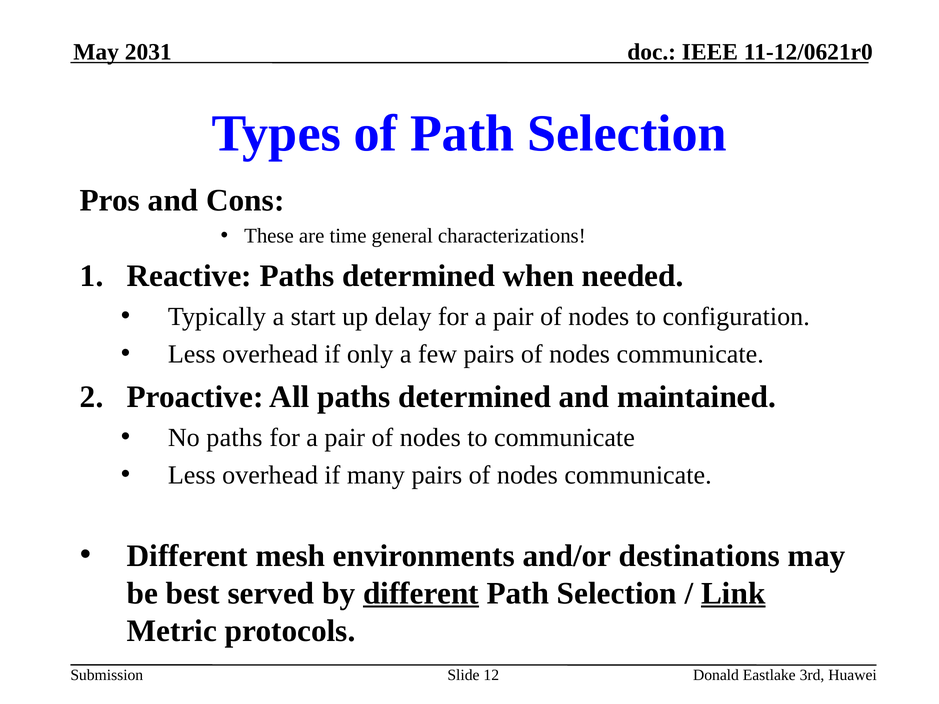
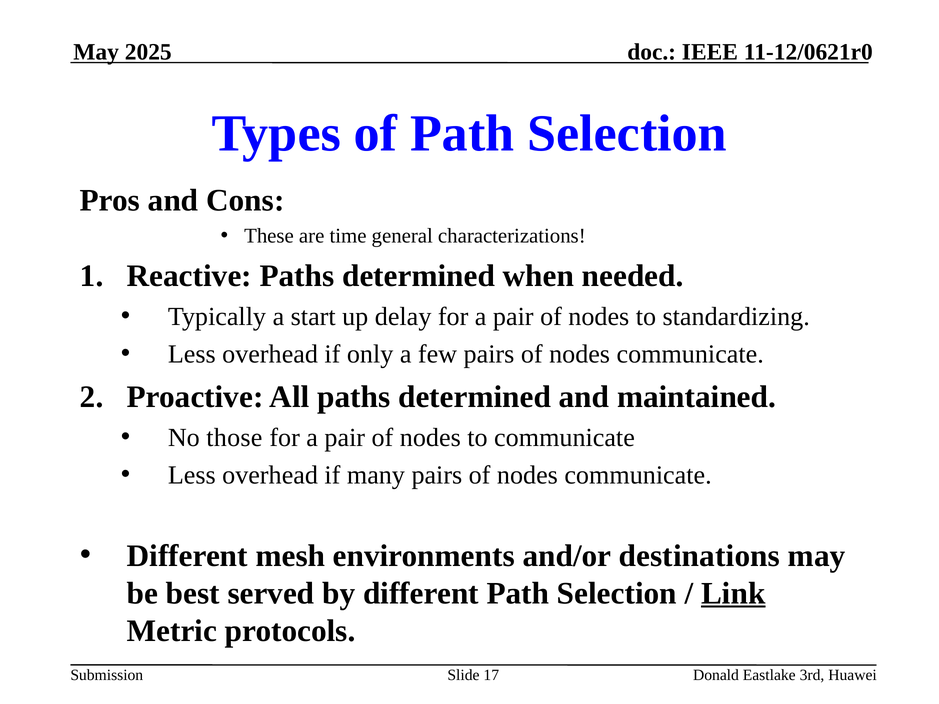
2031: 2031 -> 2025 (148, 52)
configuration: configuration -> standardizing (736, 317)
No paths: paths -> those (234, 438)
different underline: present -> none (421, 593)
12: 12 -> 17 (491, 675)
